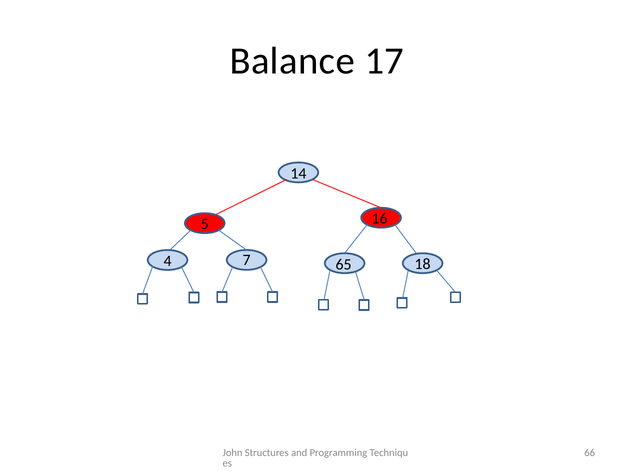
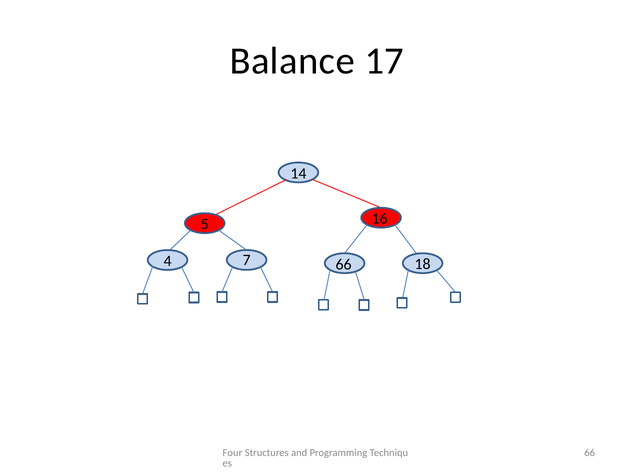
7 65: 65 -> 66 (344, 265)
John: John -> Four (232, 453)
